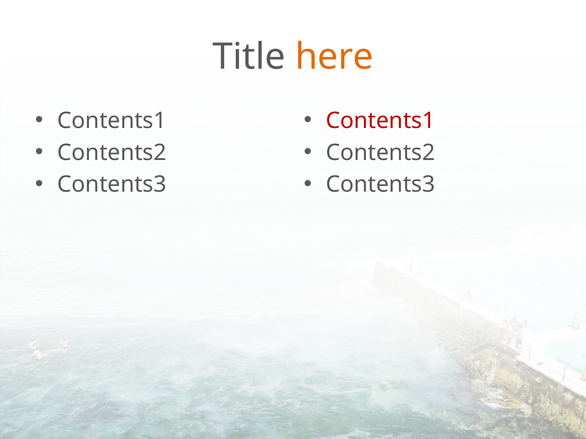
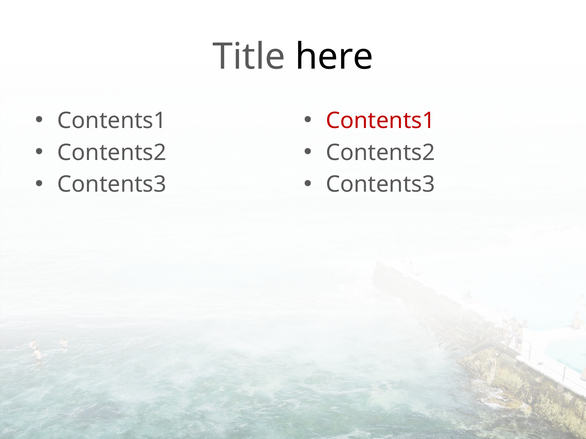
here colour: orange -> black (334, 57)
